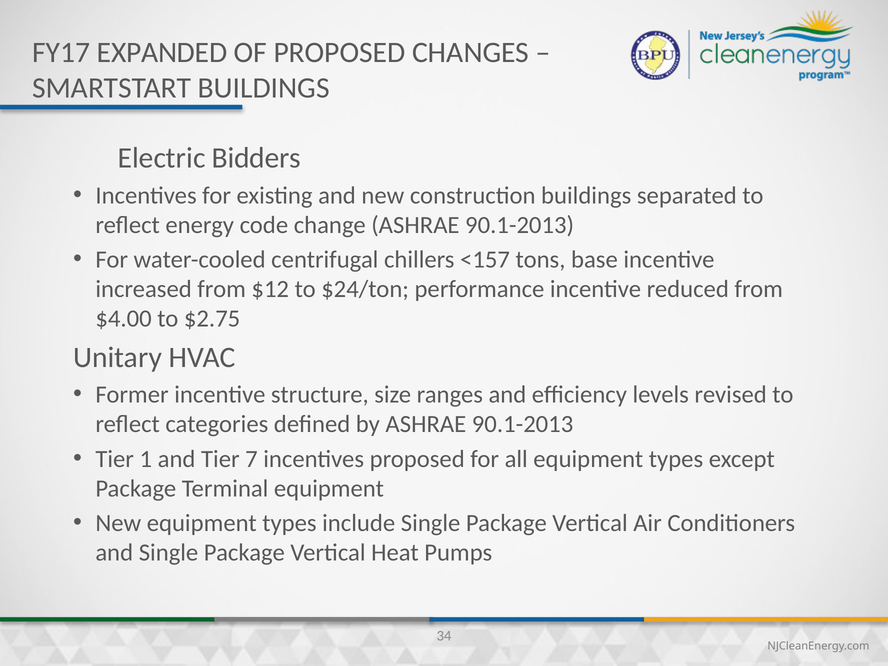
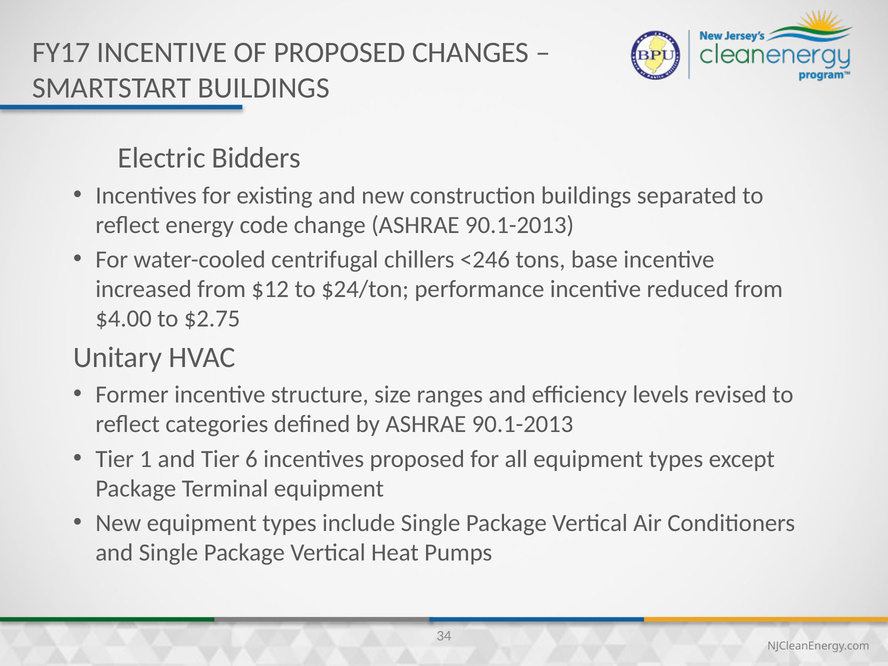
FY17 EXPANDED: EXPANDED -> INCENTIVE (162, 52)
<157: <157 -> <246 (485, 260)
7: 7 -> 6 (251, 459)
